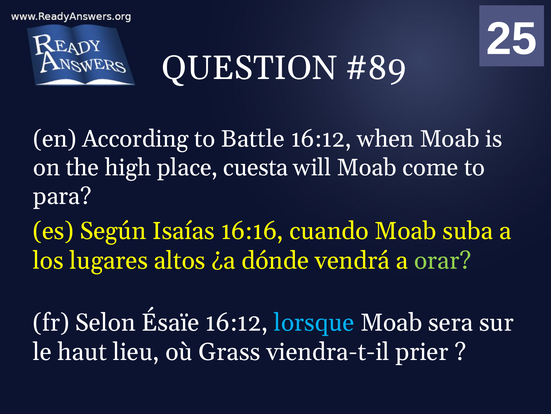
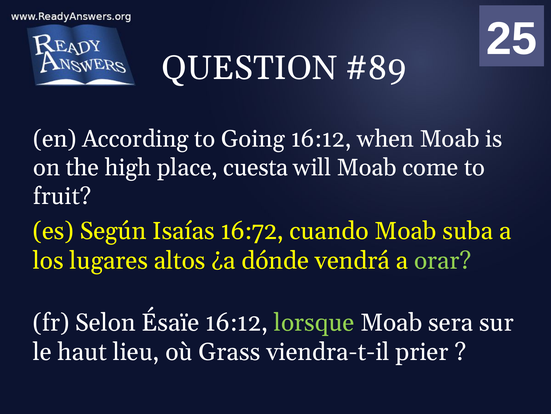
Battle: Battle -> Going (253, 139)
para: para -> fruit (62, 196)
16:16: 16:16 -> 16:72 (252, 231)
lorsque colour: light blue -> light green (314, 322)
